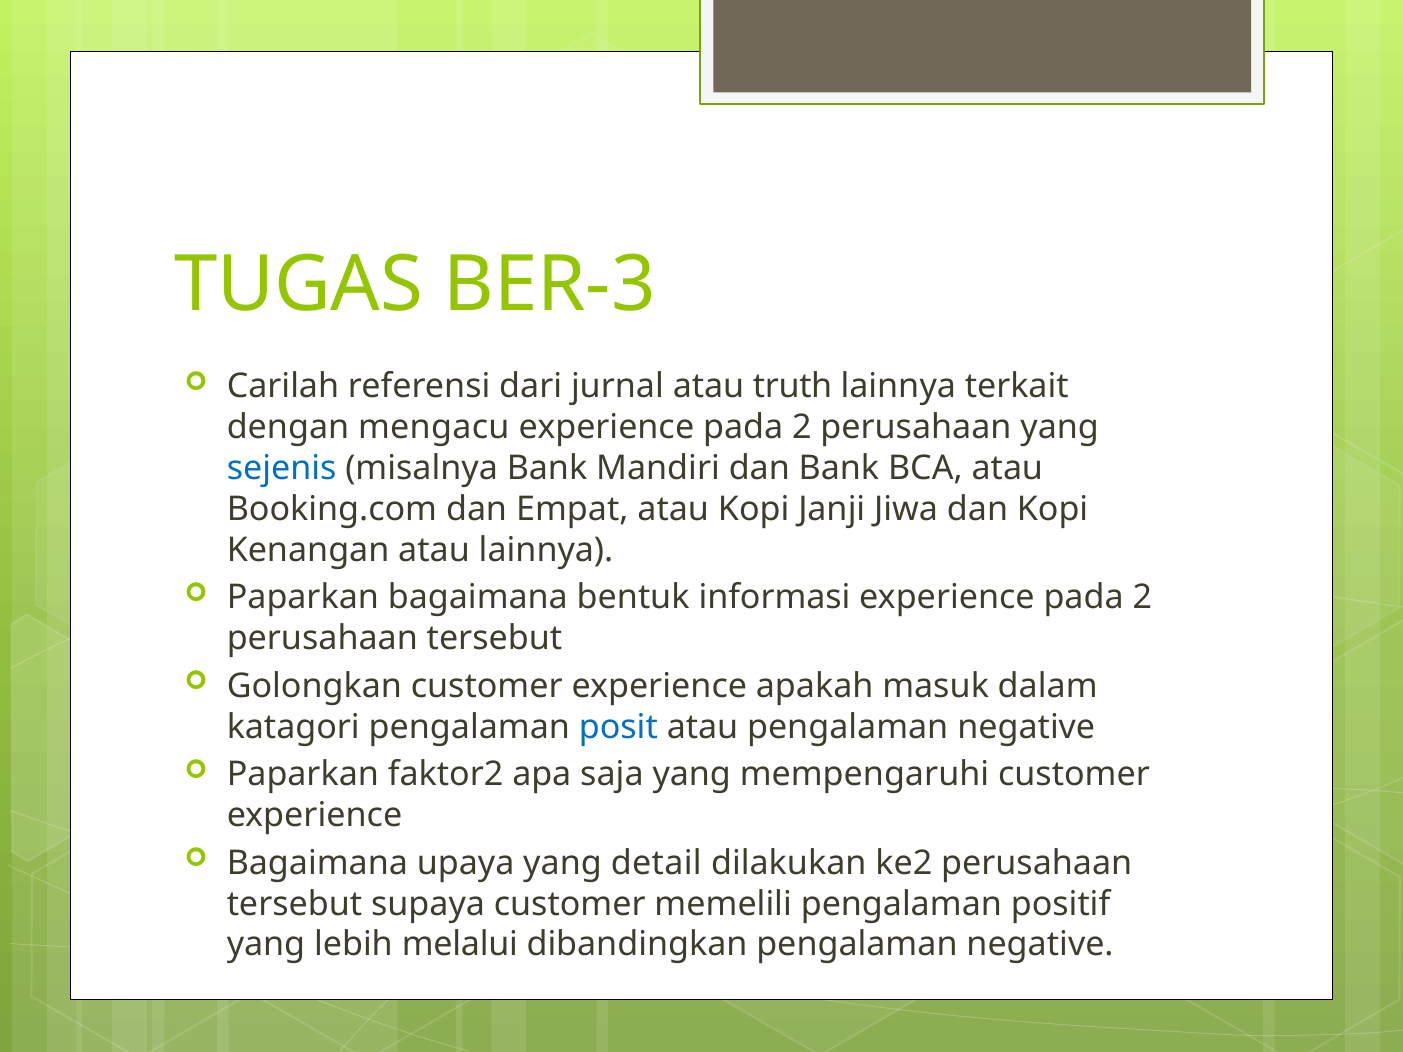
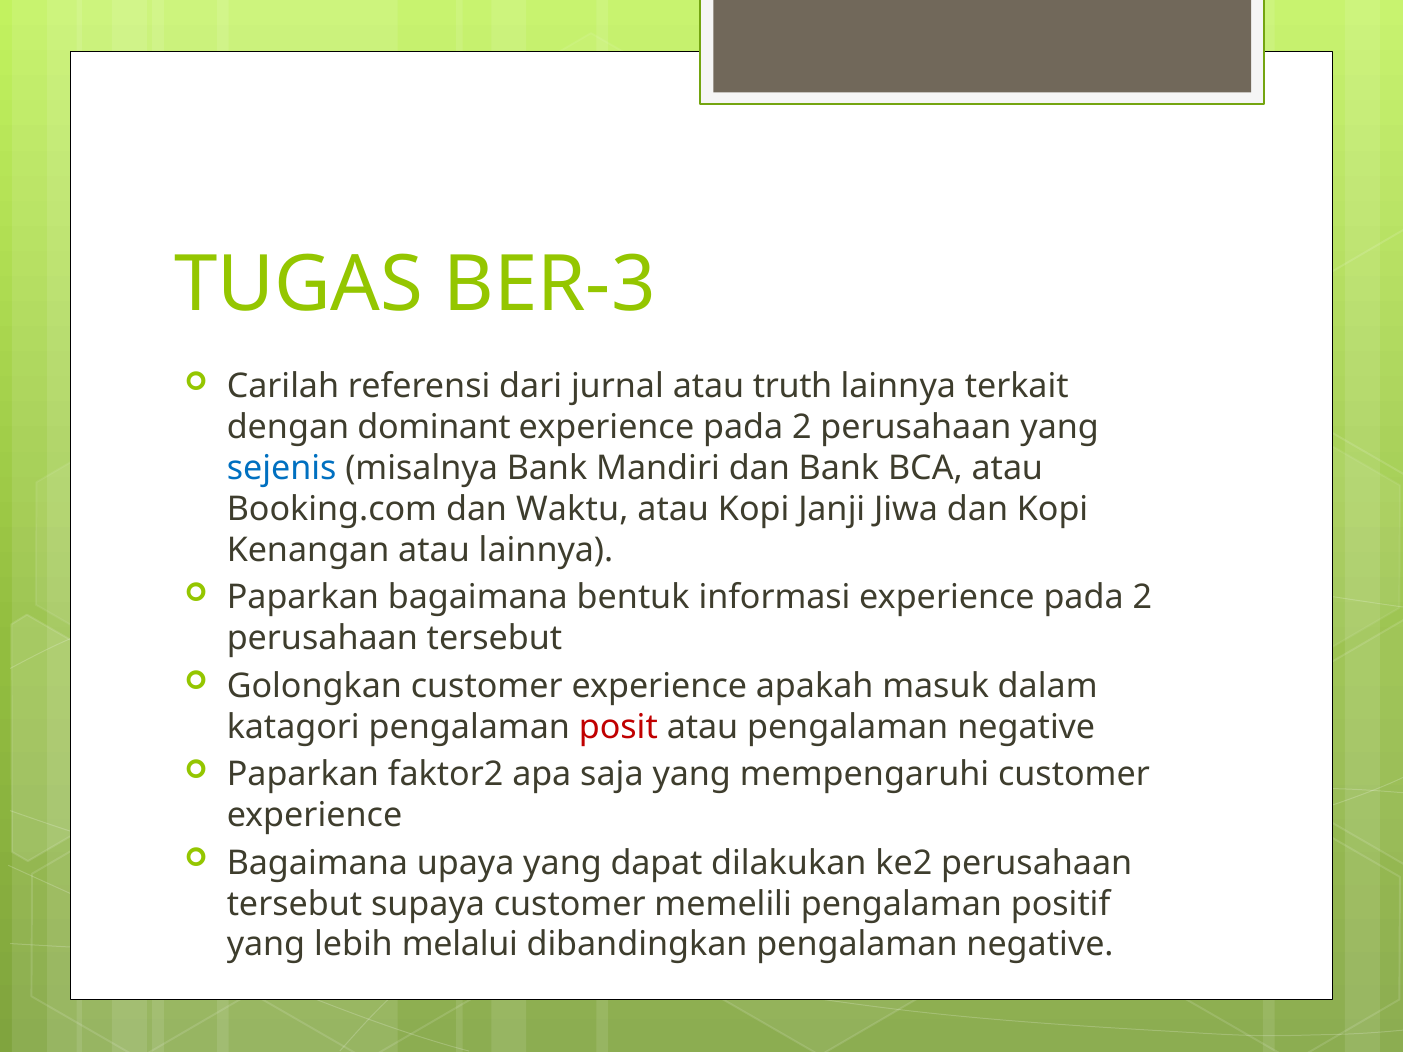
mengacu: mengacu -> dominant (434, 427)
Empat: Empat -> Waktu (572, 509)
posit colour: blue -> red (618, 727)
detail: detail -> dapat (657, 863)
